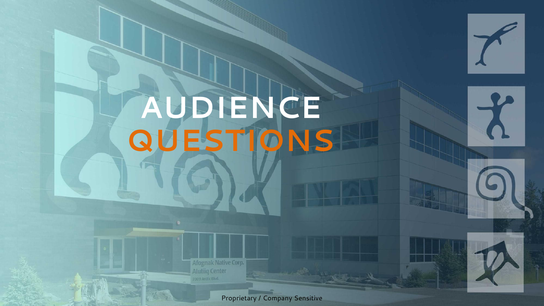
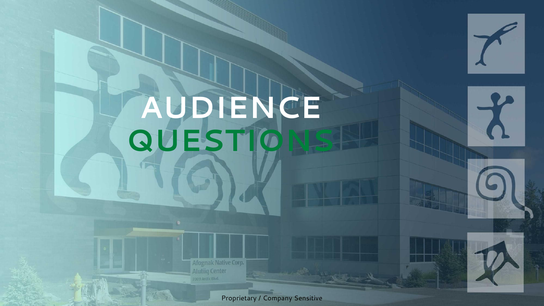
QUESTIONS colour: orange -> green (231, 141)
